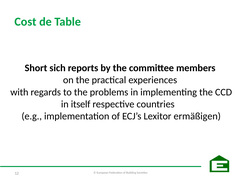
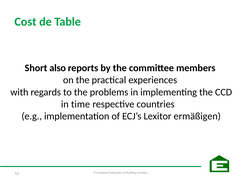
sich: sich -> also (58, 68)
itself: itself -> time (81, 104)
